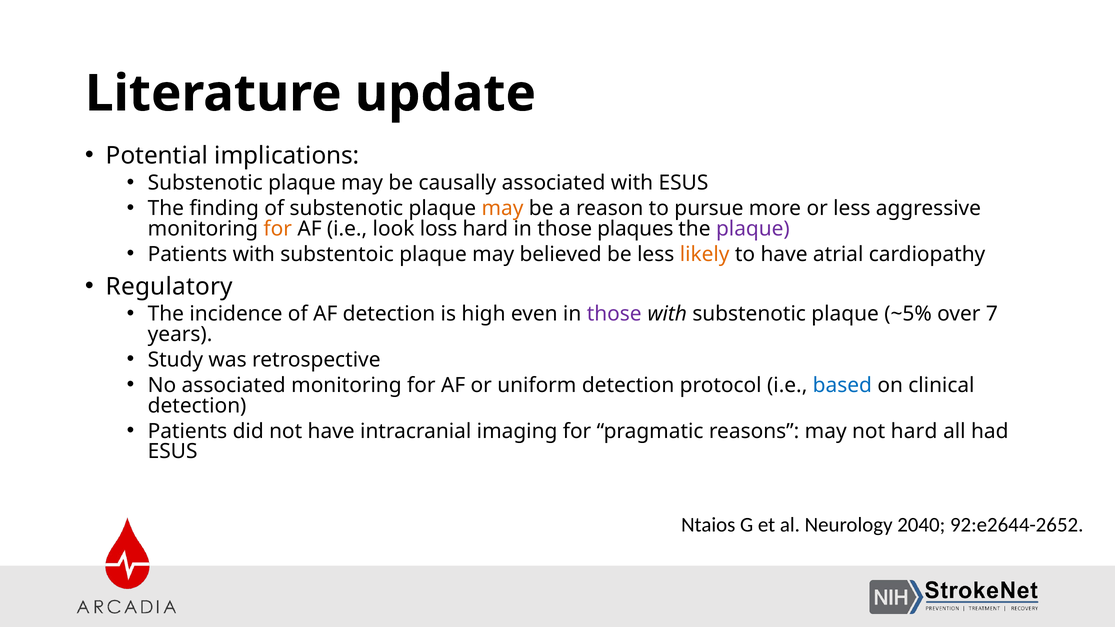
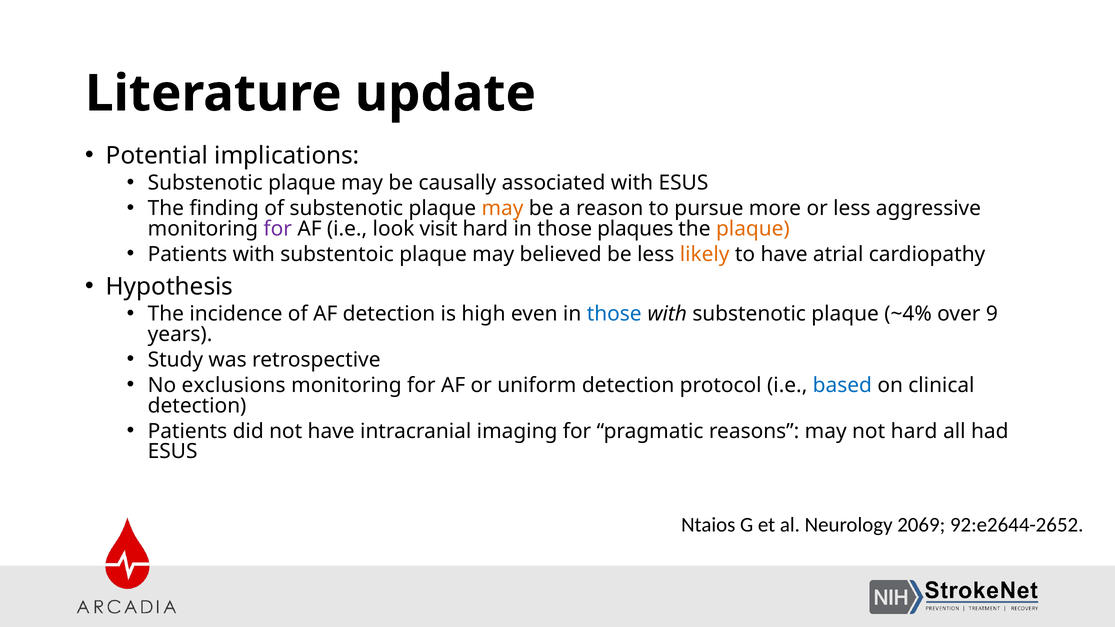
for colour: orange -> purple (278, 229)
loss: loss -> visit (439, 229)
plaque colour: purple -> orange (753, 229)
Regulatory: Regulatory -> Hypothesis (170, 287)
those colour: purple -> blue (614, 314)
~5%: ~5% -> ~4% (908, 314)
7: 7 -> 9 (992, 314)
No associated: associated -> exclusions (234, 385)
2040: 2040 -> 2069 (921, 525)
